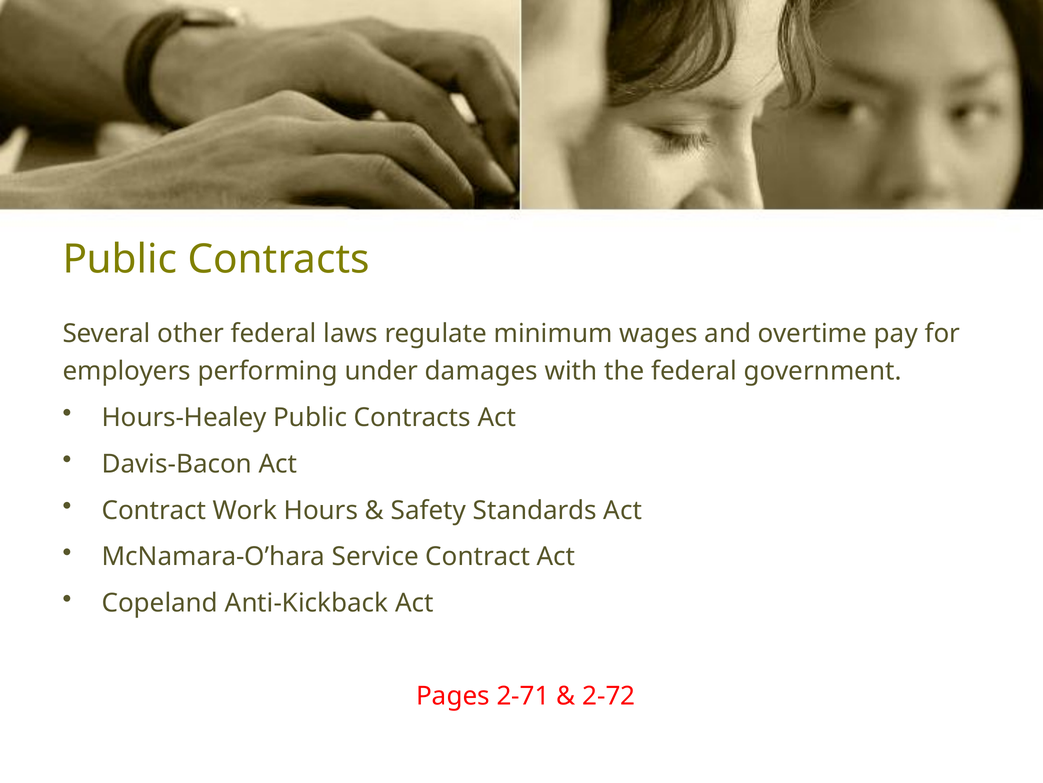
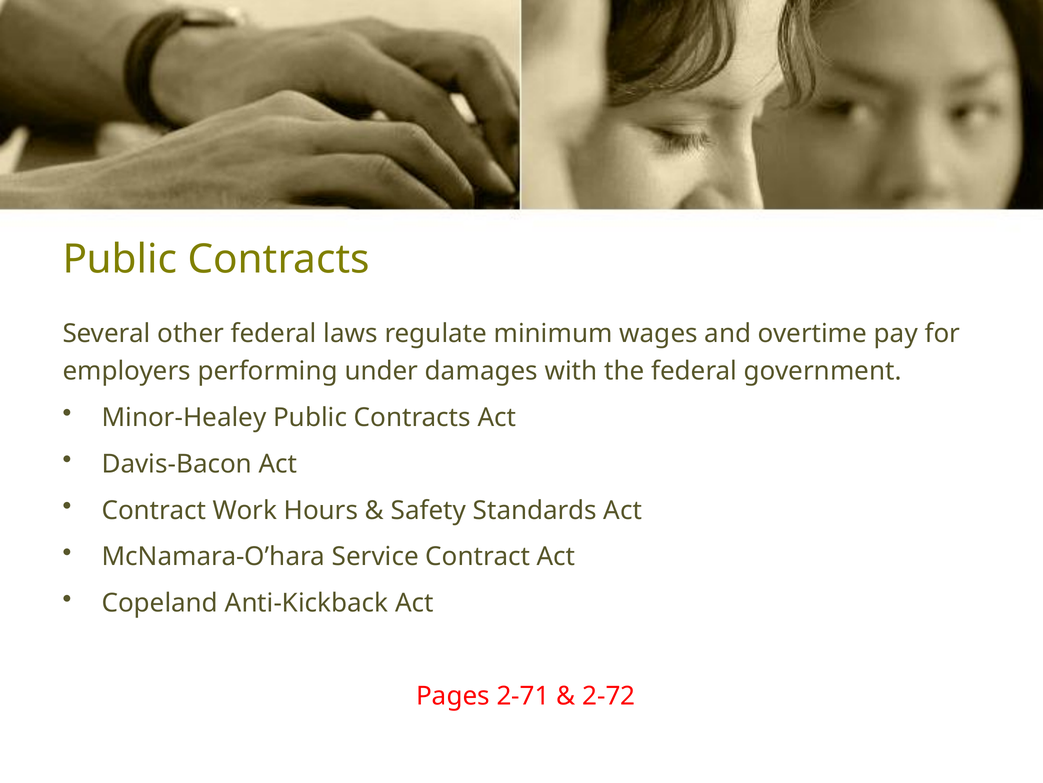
Hours-Healey: Hours-Healey -> Minor-Healey (184, 417)
